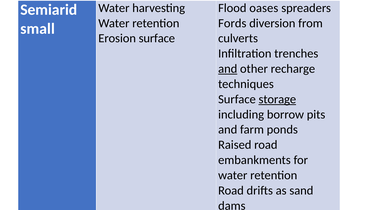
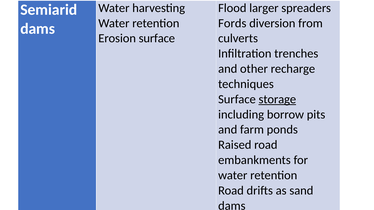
oases: oases -> larger (264, 8)
small: small -> dams (38, 29)
and underline: present -> none (228, 69)
